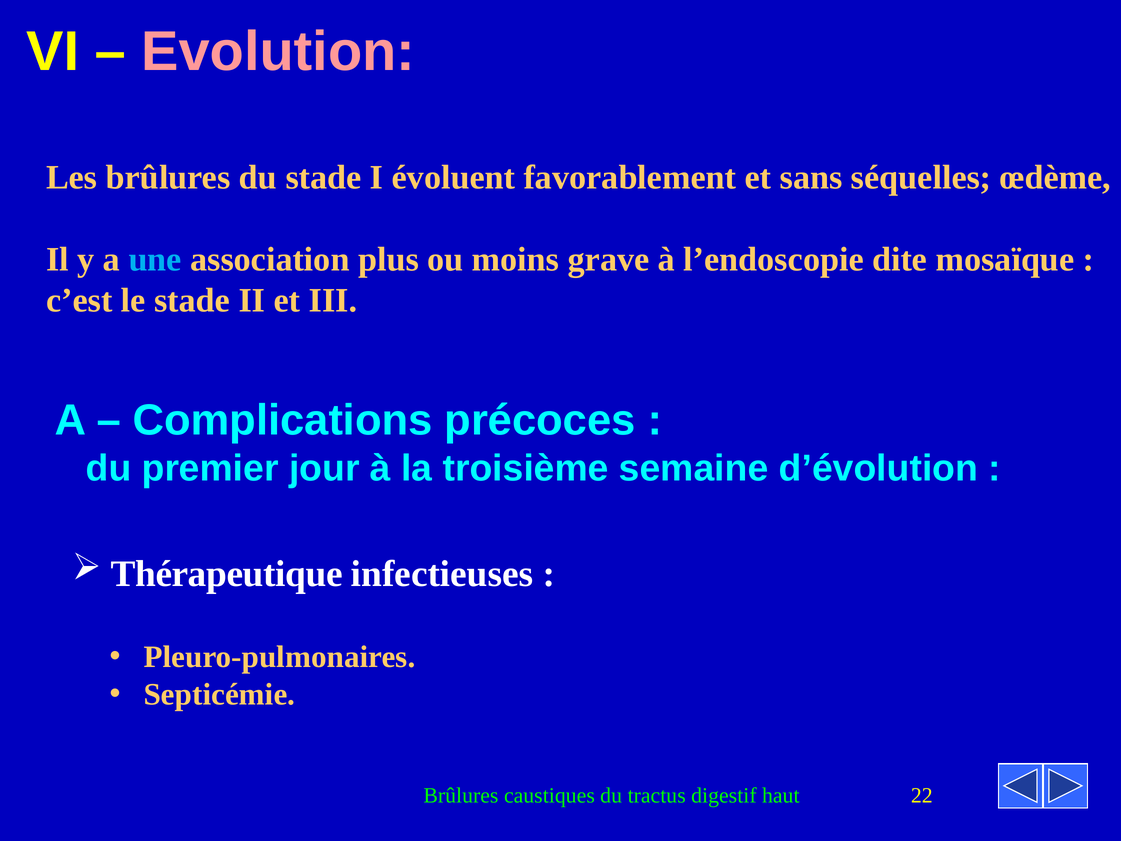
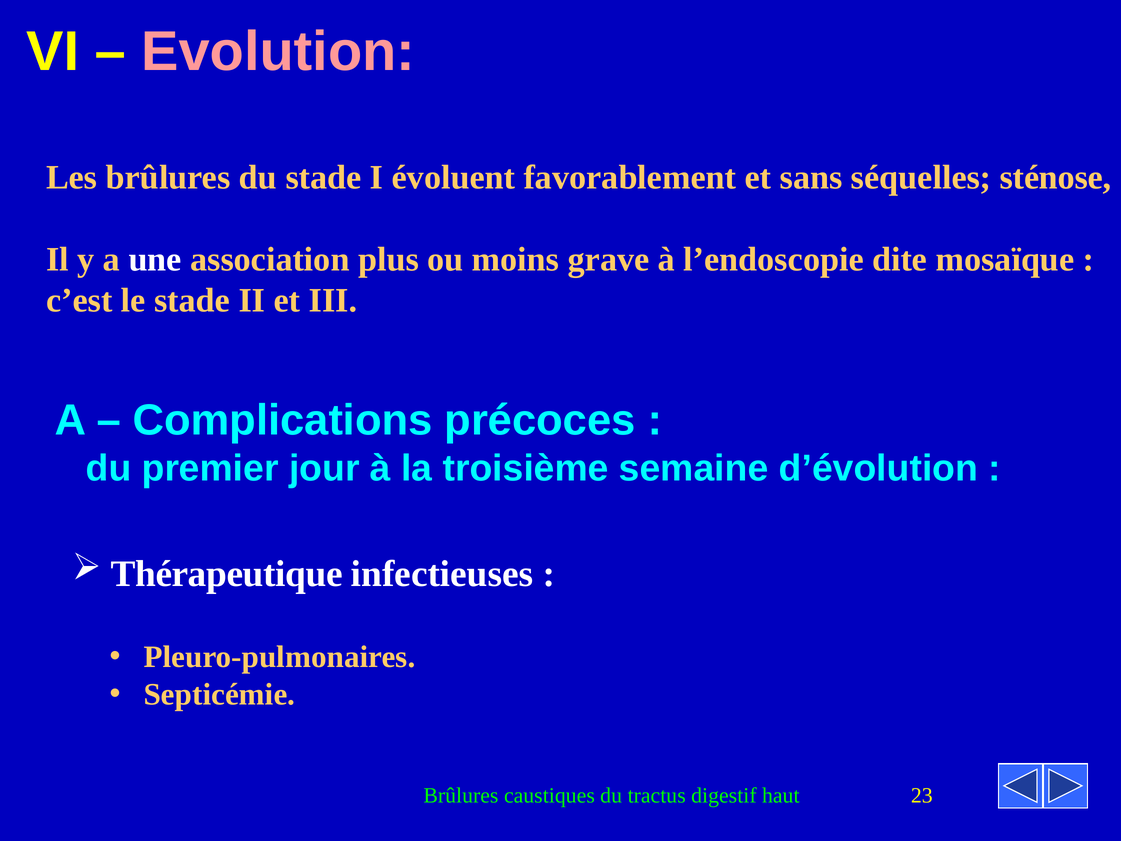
œdème: œdème -> sténose (1056, 177)
une colour: light blue -> white (155, 259)
22: 22 -> 23 (922, 796)
